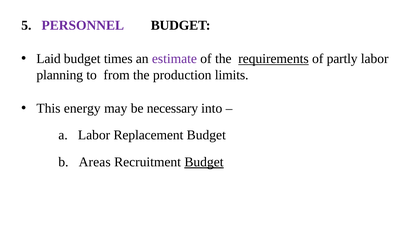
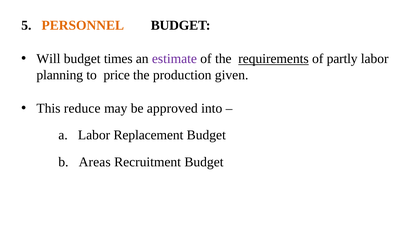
PERSONNEL colour: purple -> orange (83, 25)
Laid: Laid -> Will (48, 59)
from: from -> price (117, 75)
limits: limits -> given (232, 75)
energy: energy -> reduce (82, 108)
necessary: necessary -> approved (172, 108)
Budget underline: present -> none (204, 162)
